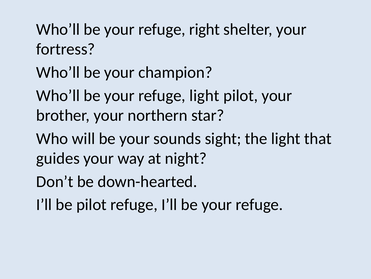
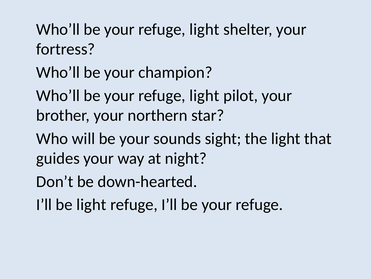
right: right -> light (204, 29)
be pilot: pilot -> light (91, 204)
